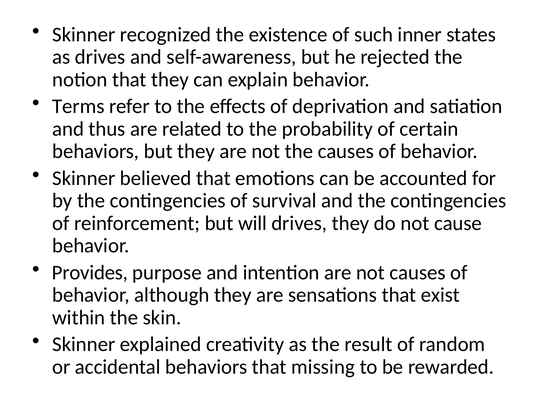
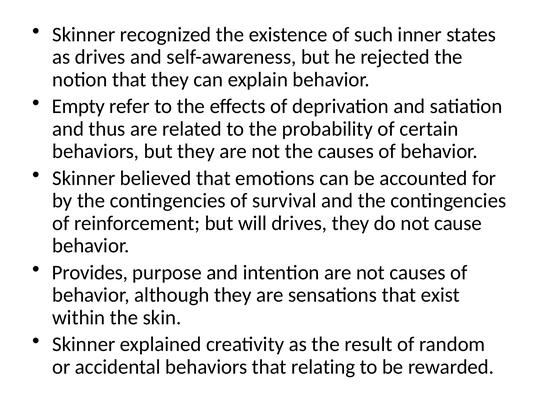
Terms: Terms -> Empty (78, 106)
missing: missing -> relating (323, 366)
